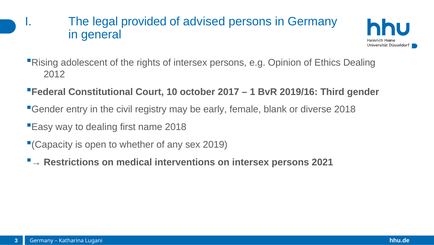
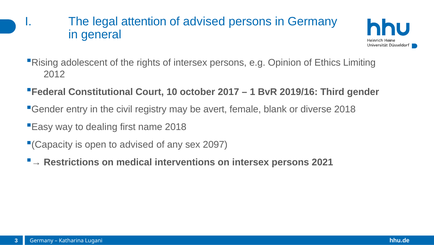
provided: provided -> attention (144, 22)
Ethics Dealing: Dealing -> Limiting (359, 62)
early: early -> avert (215, 109)
to whether: whether -> advised (137, 144)
2019: 2019 -> 2097 (215, 144)
